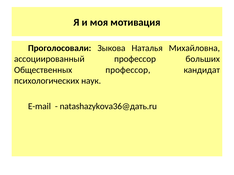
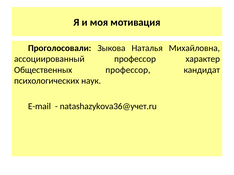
больших: больших -> характер (203, 59)
natashazykova36@дать.ru: natashazykova36@дать.ru -> natashazykova36@учет.ru (108, 106)
